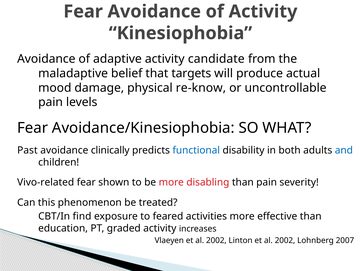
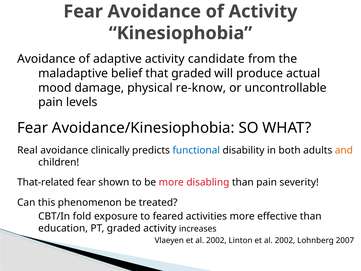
that targets: targets -> graded (191, 73)
Past: Past -> Real (27, 150)
and colour: blue -> orange (344, 150)
Vivo-related: Vivo-related -> That-related (46, 182)
find: find -> fold (82, 216)
